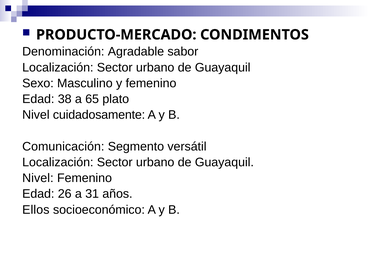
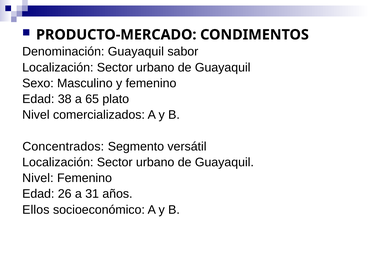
Denominación Agradable: Agradable -> Guayaquil (136, 52)
cuidadosamente: cuidadosamente -> comercializados (99, 115)
Comunicación: Comunicación -> Concentrados (63, 146)
